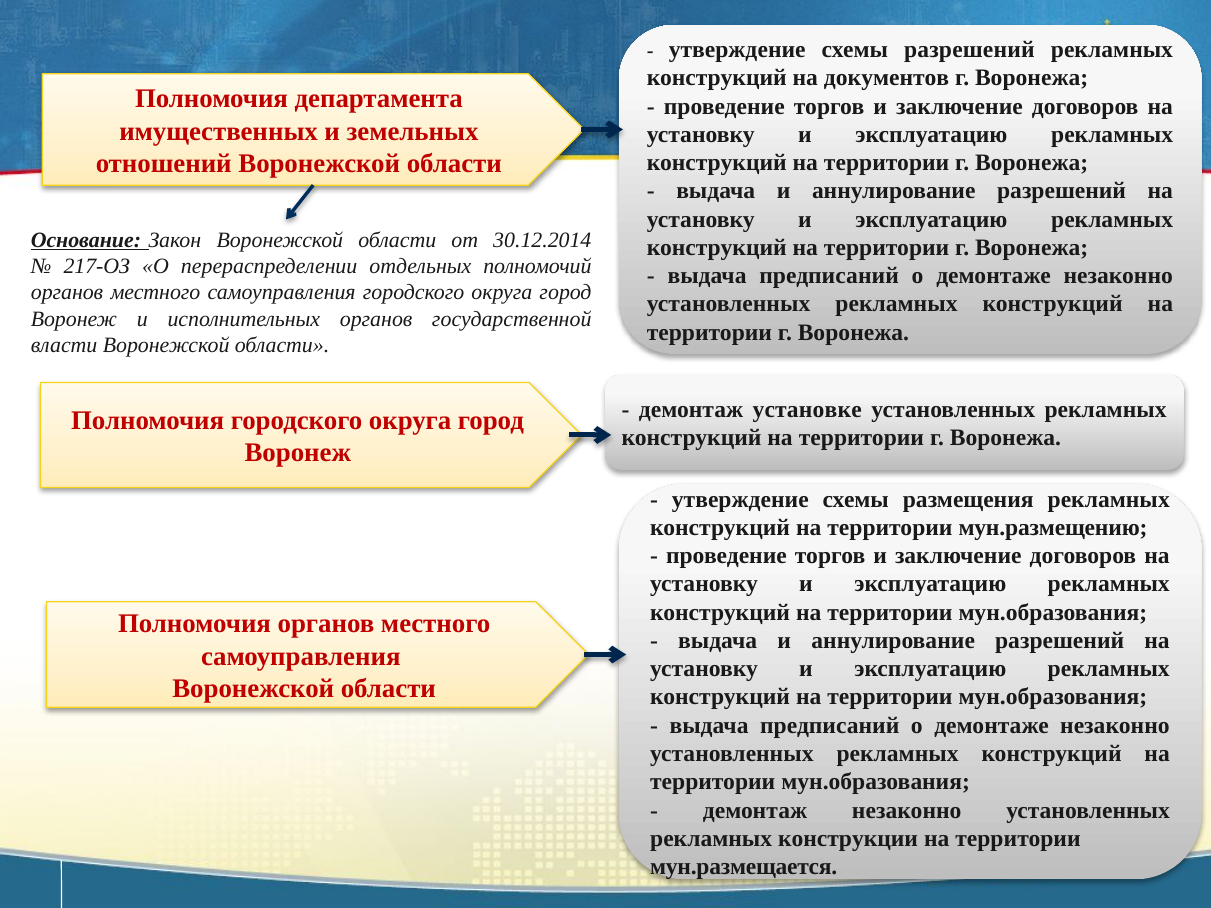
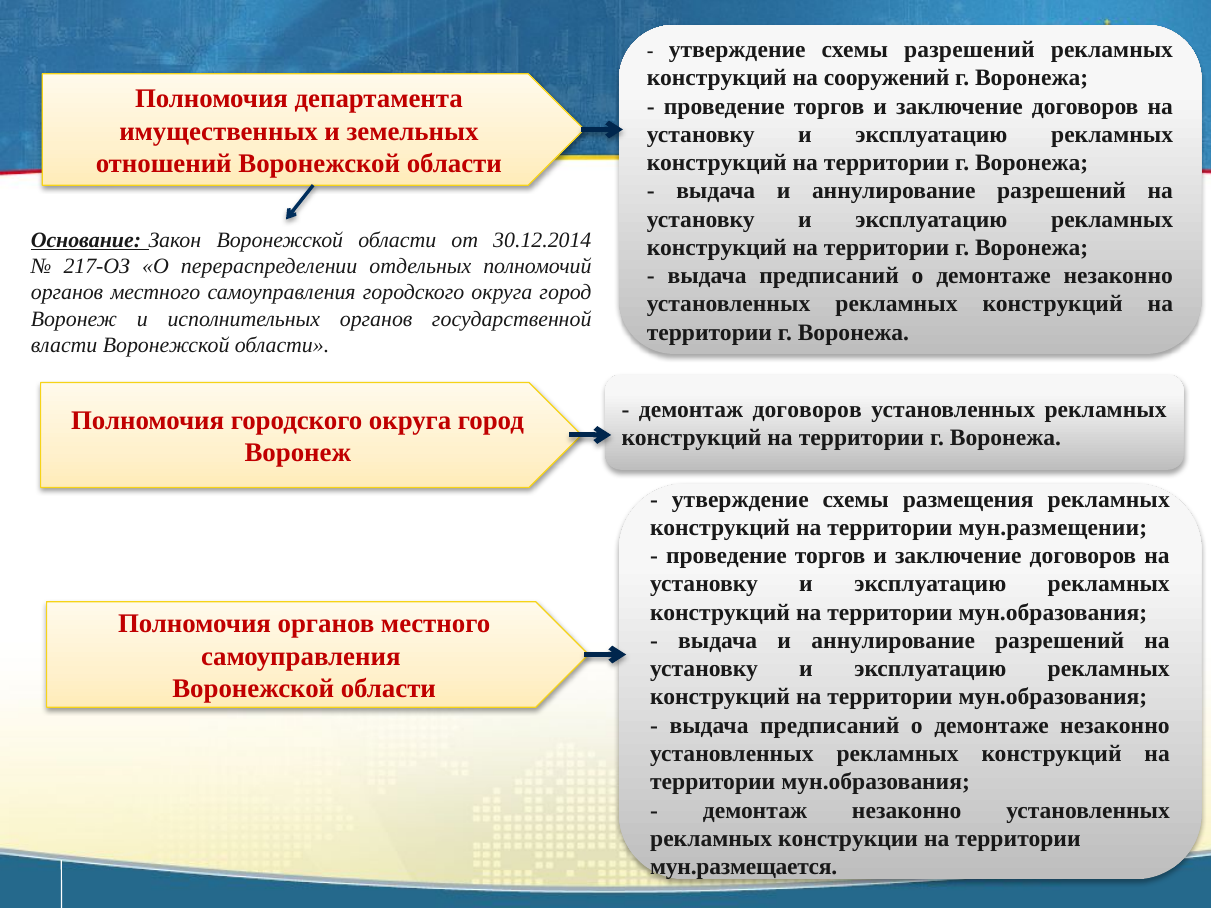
документов: документов -> сооружений (887, 78)
демонтаж установке: установке -> договоров (807, 410)
мун.размещению: мун.размещению -> мун.размещении (1053, 528)
